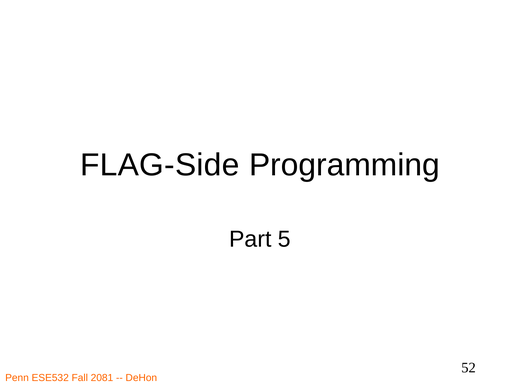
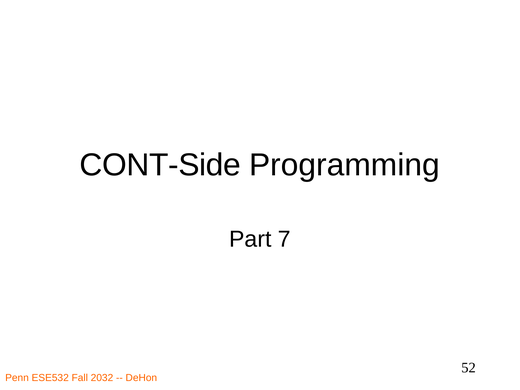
FLAG-Side: FLAG-Side -> CONT-Side (160, 165)
5: 5 -> 7 (284, 239)
2081: 2081 -> 2032 (102, 378)
